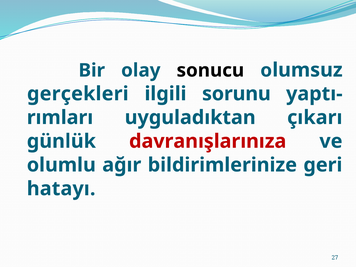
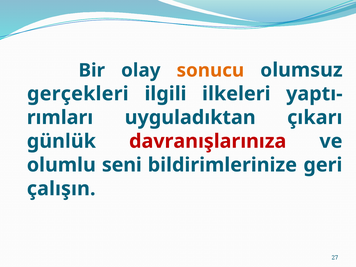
sonucu colour: black -> orange (210, 70)
sorunu: sorunu -> ilkeleri (236, 94)
ağır: ağır -> seni (122, 165)
hatayı: hatayı -> çalışın (61, 189)
